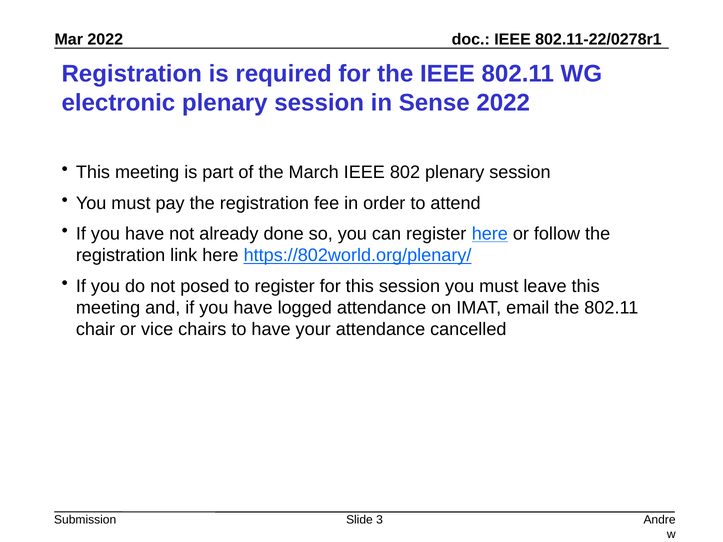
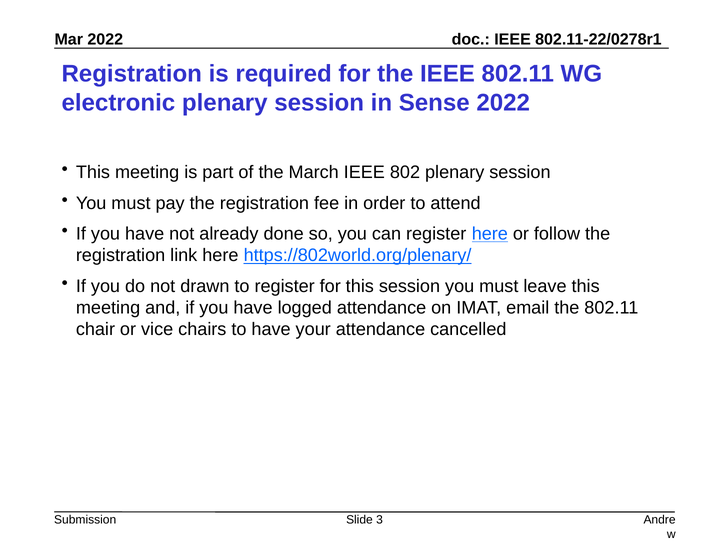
posed: posed -> drawn (205, 286)
